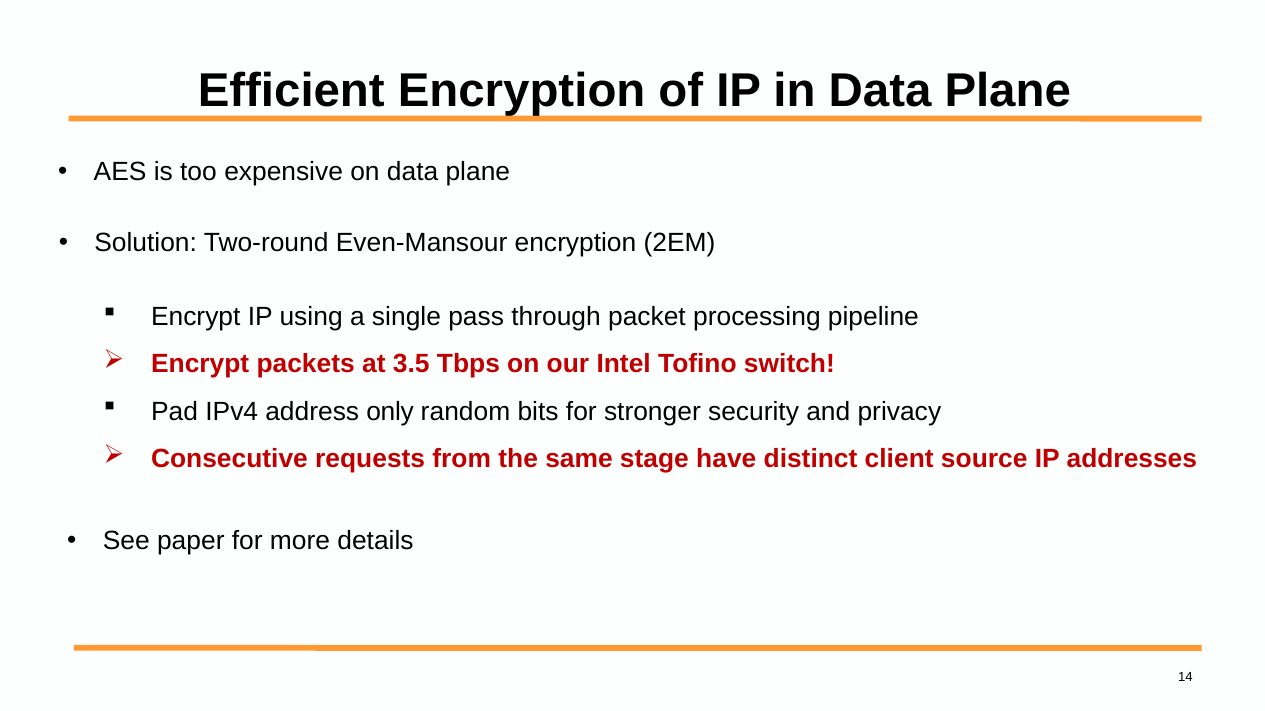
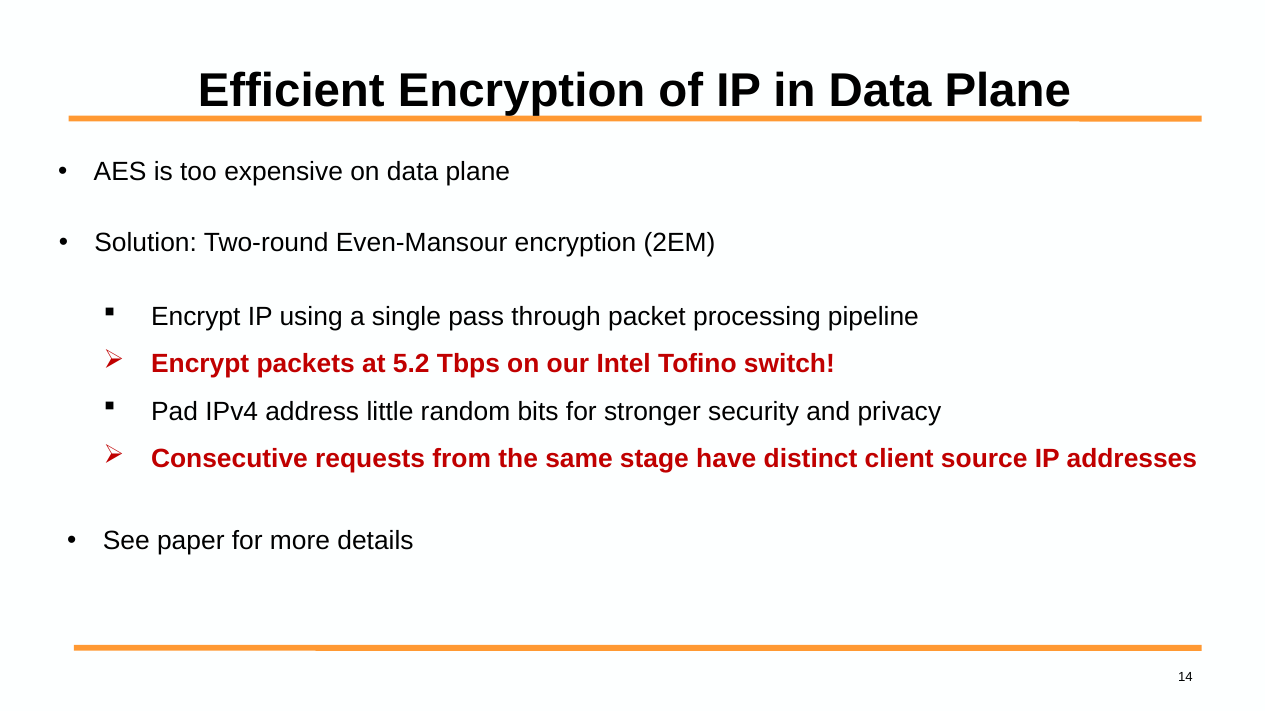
3.5: 3.5 -> 5.2 (411, 364)
only: only -> little (390, 412)
